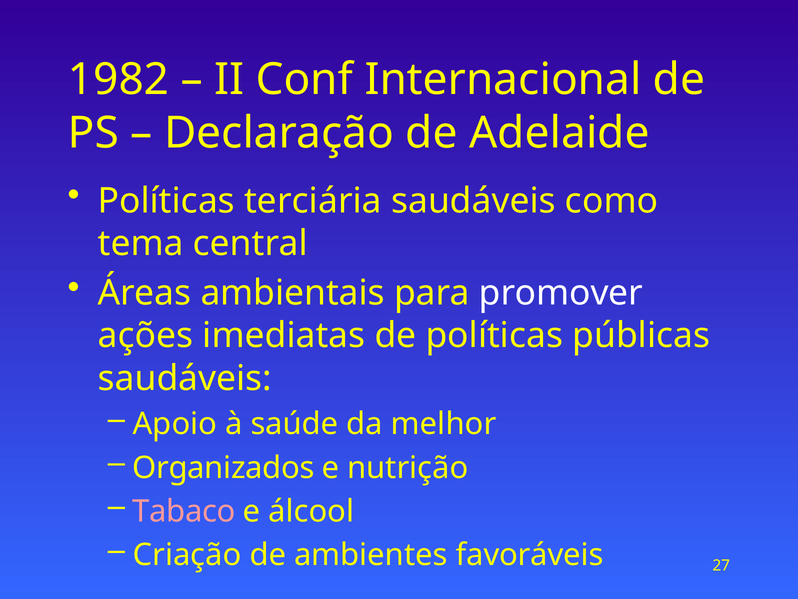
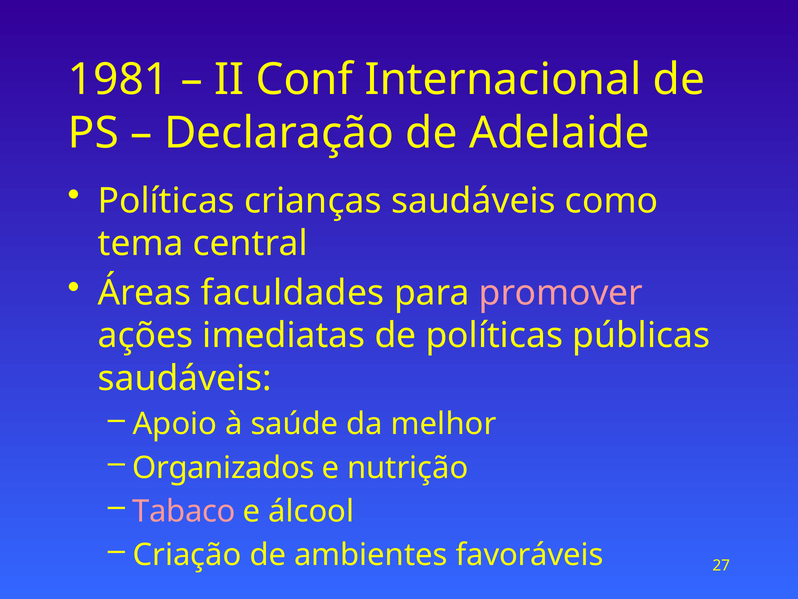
1982: 1982 -> 1981 (119, 80)
terciária: terciária -> crianças (313, 201)
ambientais: ambientais -> faculdades (292, 293)
promover colour: white -> pink (561, 293)
